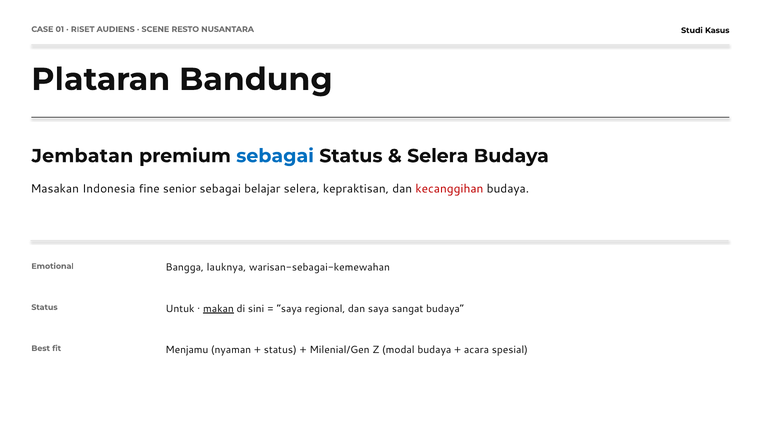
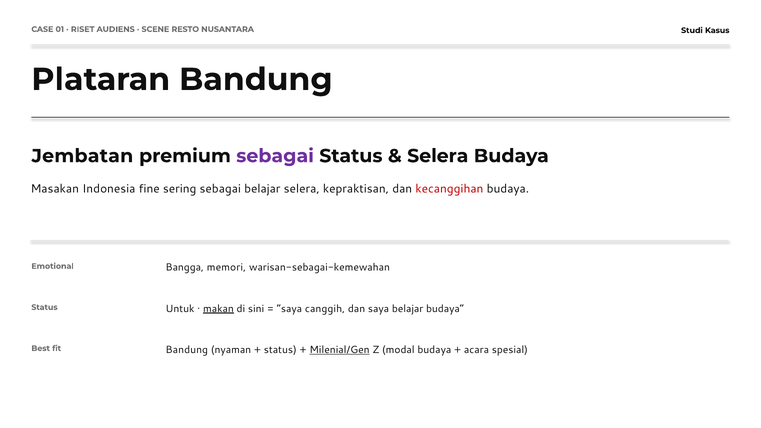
sebagai colour: blue -> purple (275, 156)
senior: senior -> sering (180, 189)
lauknya: lauknya -> memori (226, 268)
regional: regional -> canggih (325, 309)
saya sangat: sangat -> belajar (408, 309)
fit Menjamu: Menjamu -> Bandung (187, 350)
Milenial/Gen underline: none -> present (340, 350)
